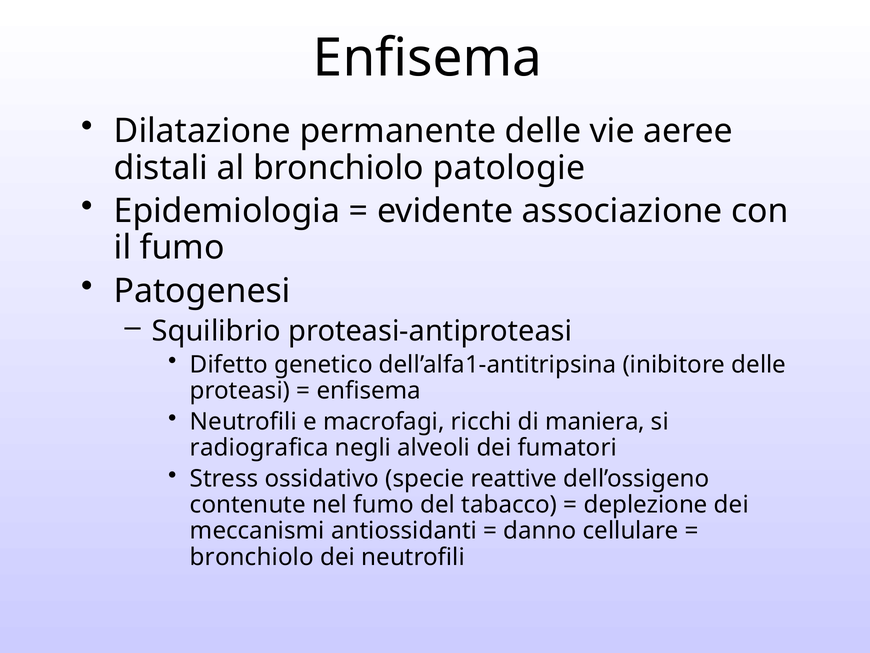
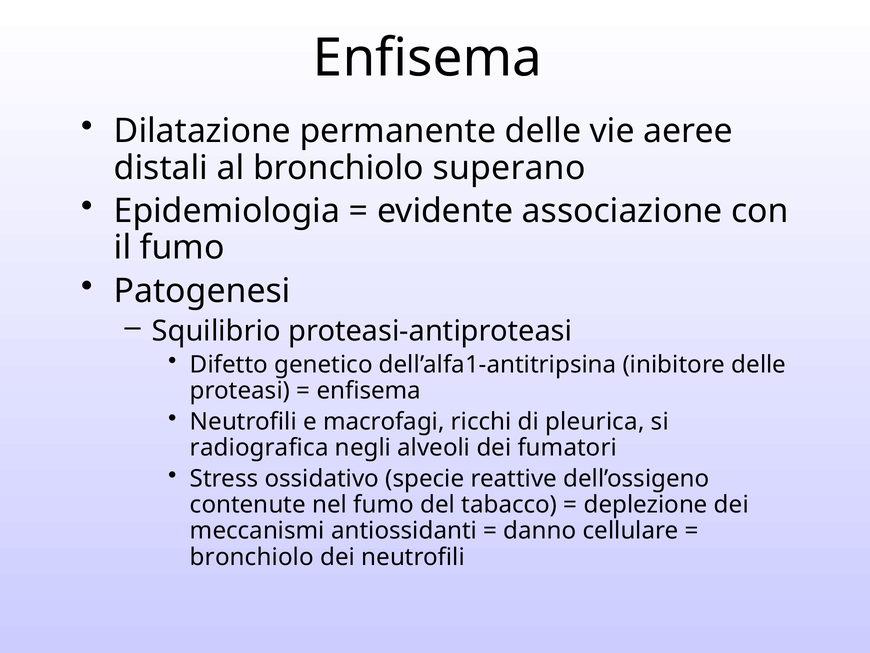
patologie: patologie -> superano (509, 168)
maniera: maniera -> pleurica (595, 421)
